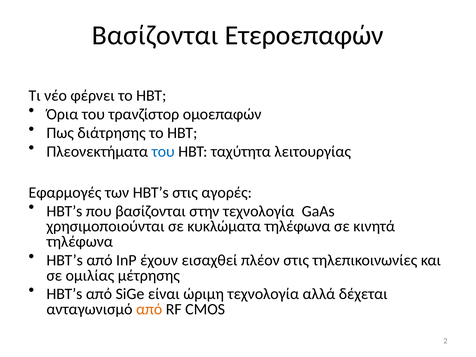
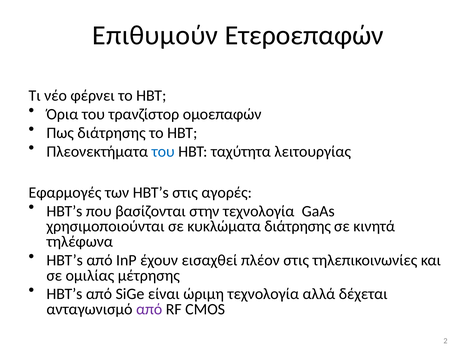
Βασίζονται: Βασίζονται -> Επιθυμούν (155, 35)
κυκλώματα τηλέφωνα: τηλέφωνα -> διάτρησης (298, 226)
από colour: orange -> purple (149, 309)
